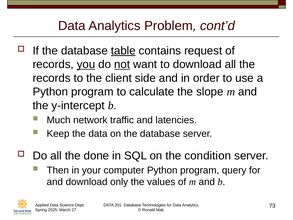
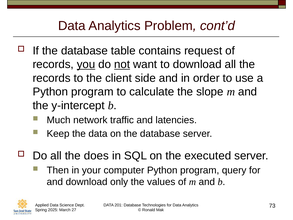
table underline: present -> none (123, 51)
done: done -> does (96, 155)
condition: condition -> executed (208, 155)
